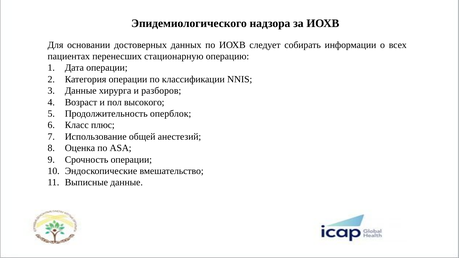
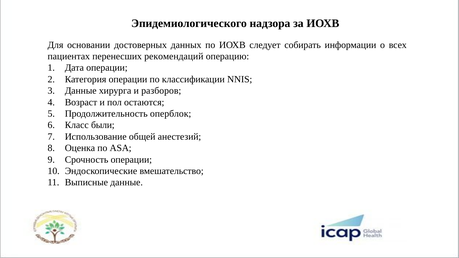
стационарную: стационарную -> рекомендаций (174, 56)
высокого: высокого -> остаются (144, 102)
плюс: плюс -> были (103, 125)
